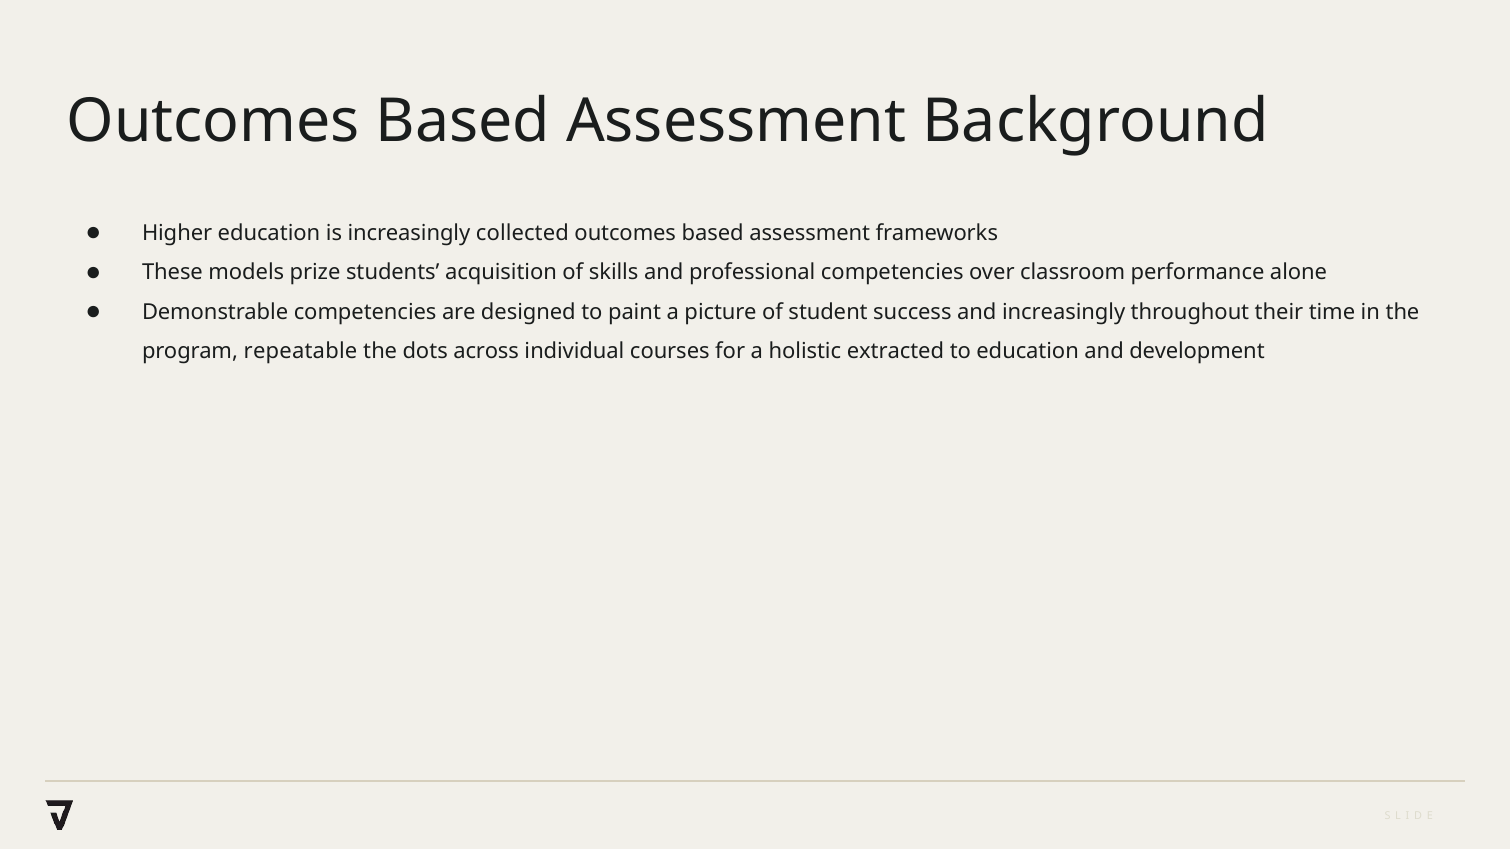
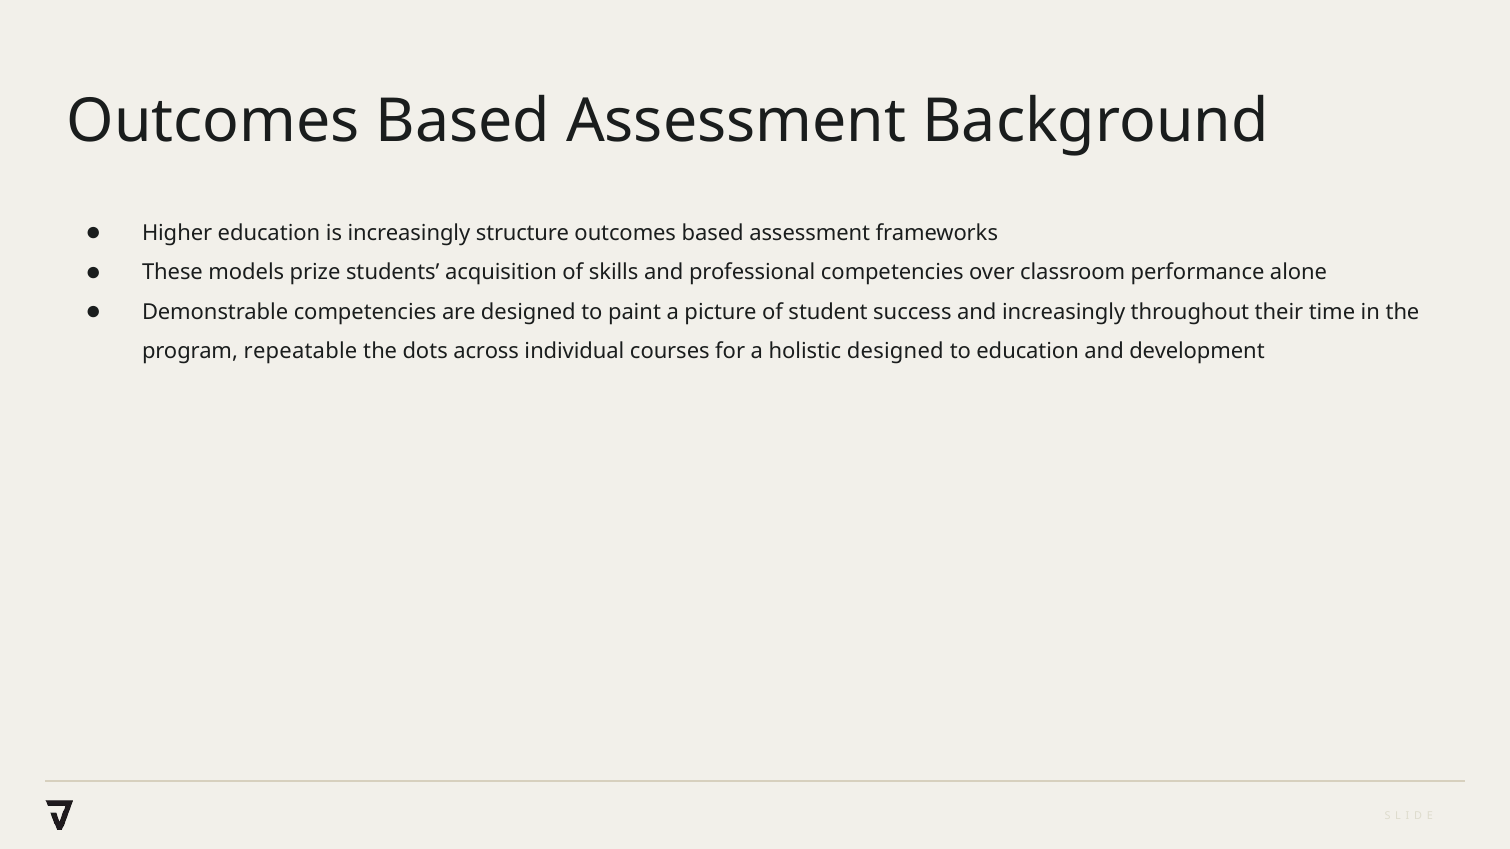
collected: collected -> structure (523, 233)
holistic extracted: extracted -> designed (895, 351)
